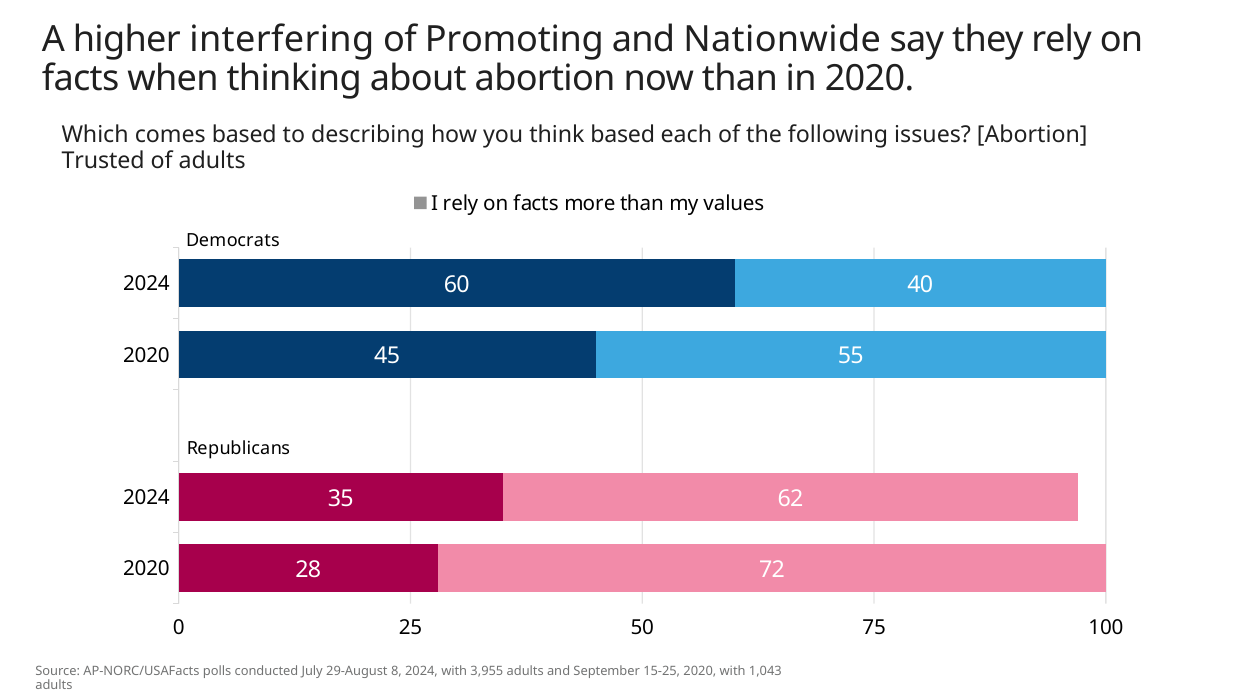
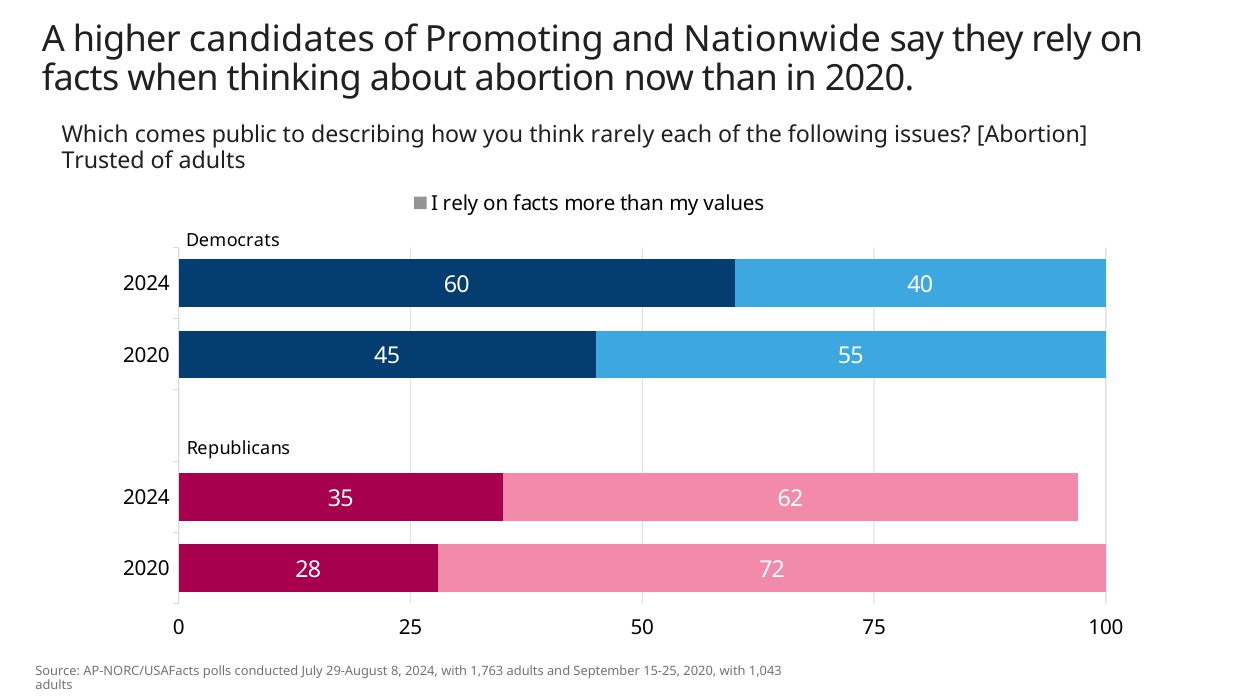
interfering: interfering -> candidates (282, 39)
comes based: based -> public (244, 135)
think based: based -> rarely (622, 135)
3,955: 3,955 -> 1,763 (487, 671)
